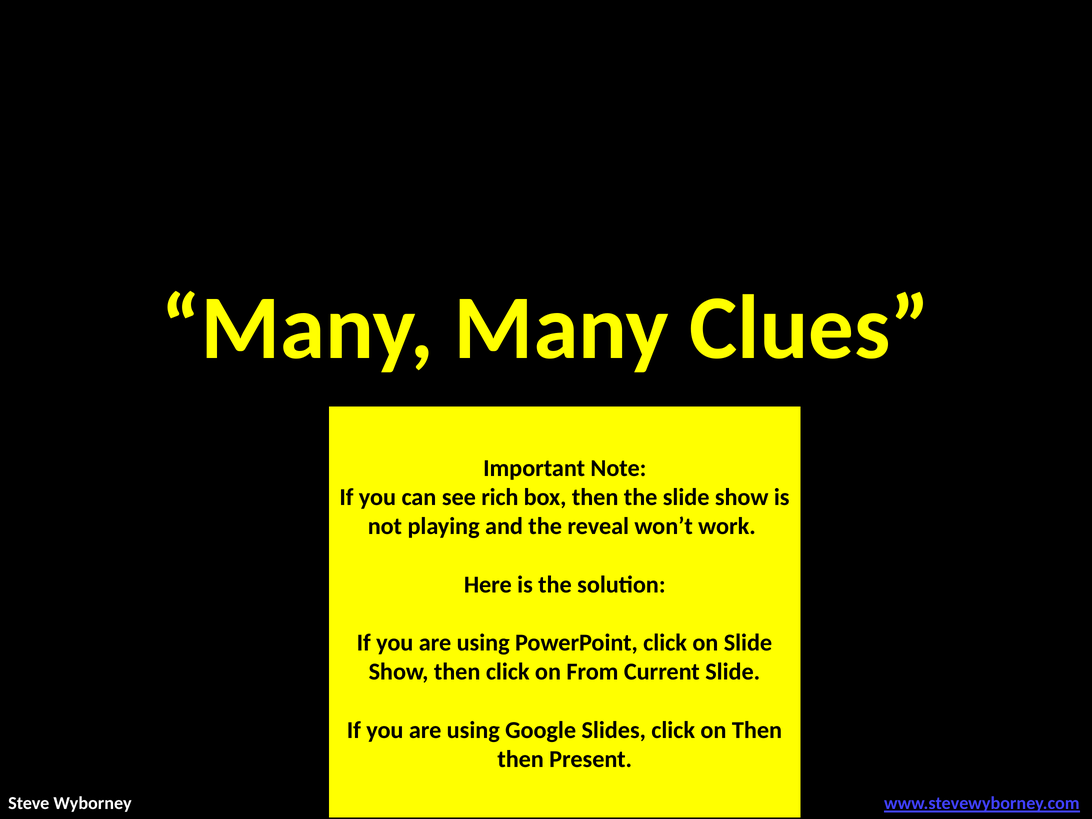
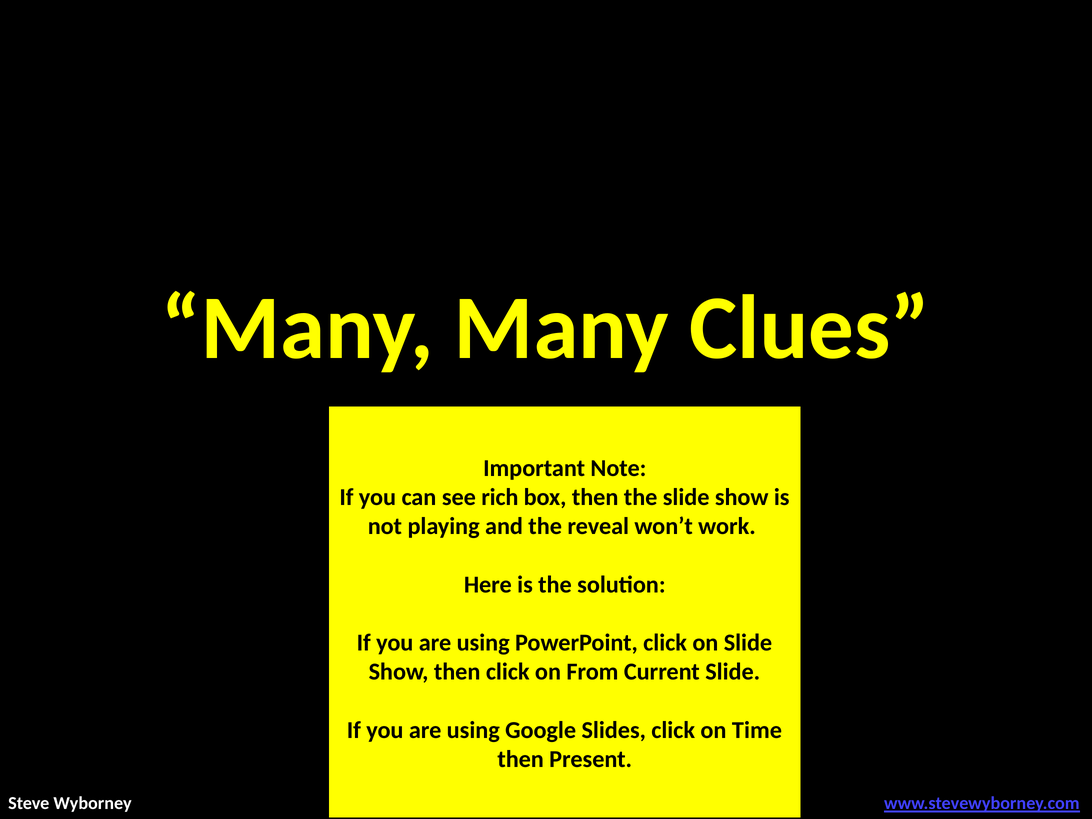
on Then: Then -> Time (757, 730)
